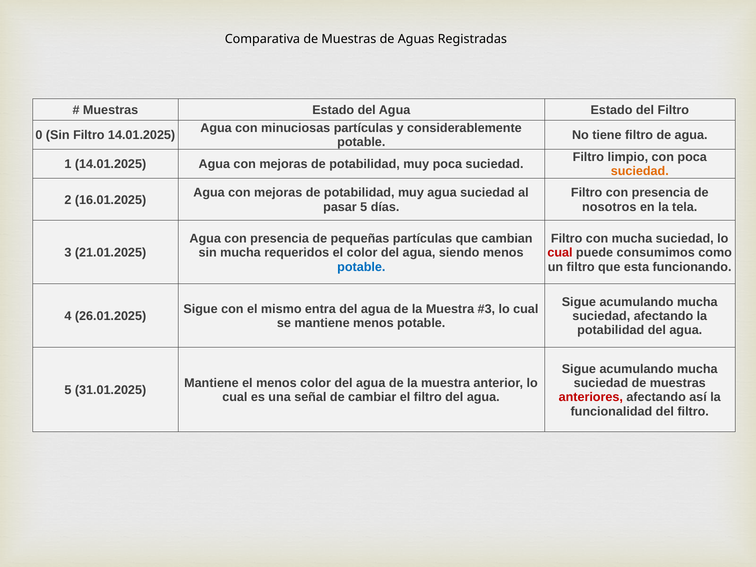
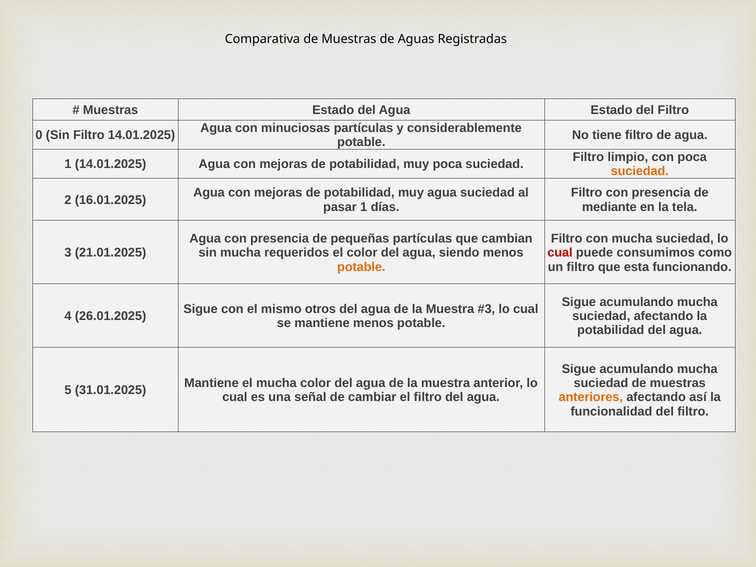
pasar 5: 5 -> 1 (364, 207)
nosotros: nosotros -> mediante (609, 207)
potable colour: blue -> orange (361, 267)
entra: entra -> otros (320, 309)
el menos: menos -> mucha (276, 383)
anteriores colour: red -> orange (591, 397)
